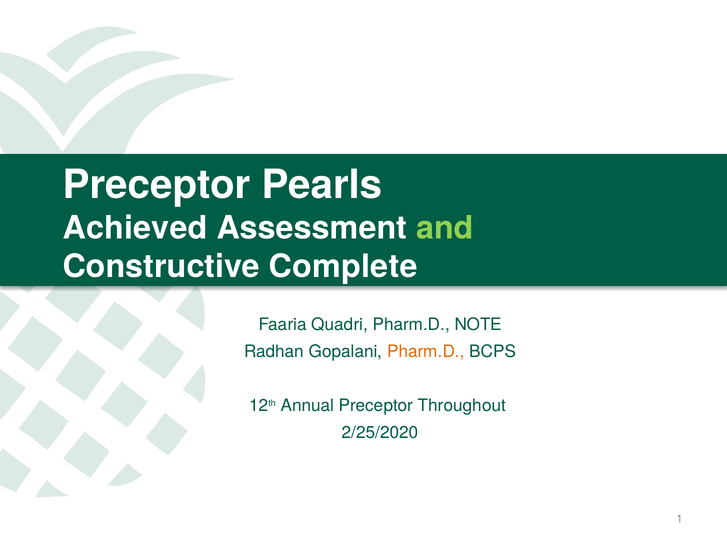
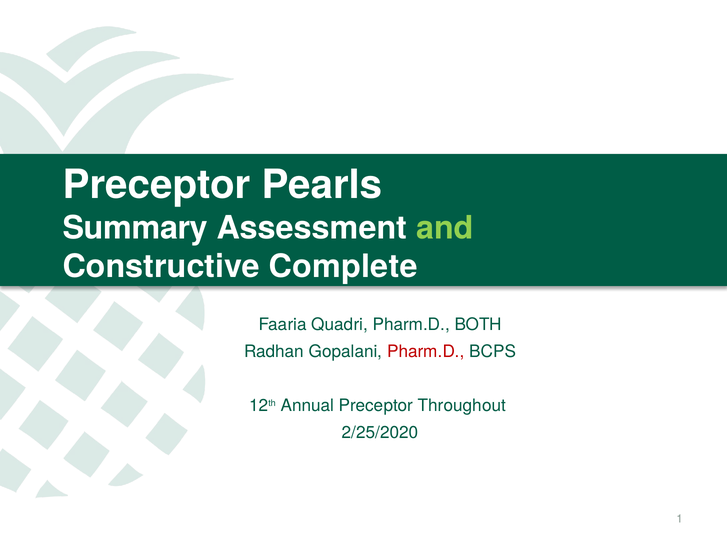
Achieved: Achieved -> Summary (135, 228)
NOTE: NOTE -> BOTH (478, 325)
Pharm.D colour: orange -> red (426, 352)
